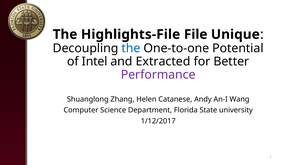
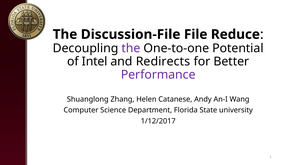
Highlights-File: Highlights-File -> Discussion-File (131, 34)
Unique: Unique -> Reduce (235, 34)
the colour: blue -> purple (131, 48)
Extracted: Extracted -> Redirects (163, 62)
